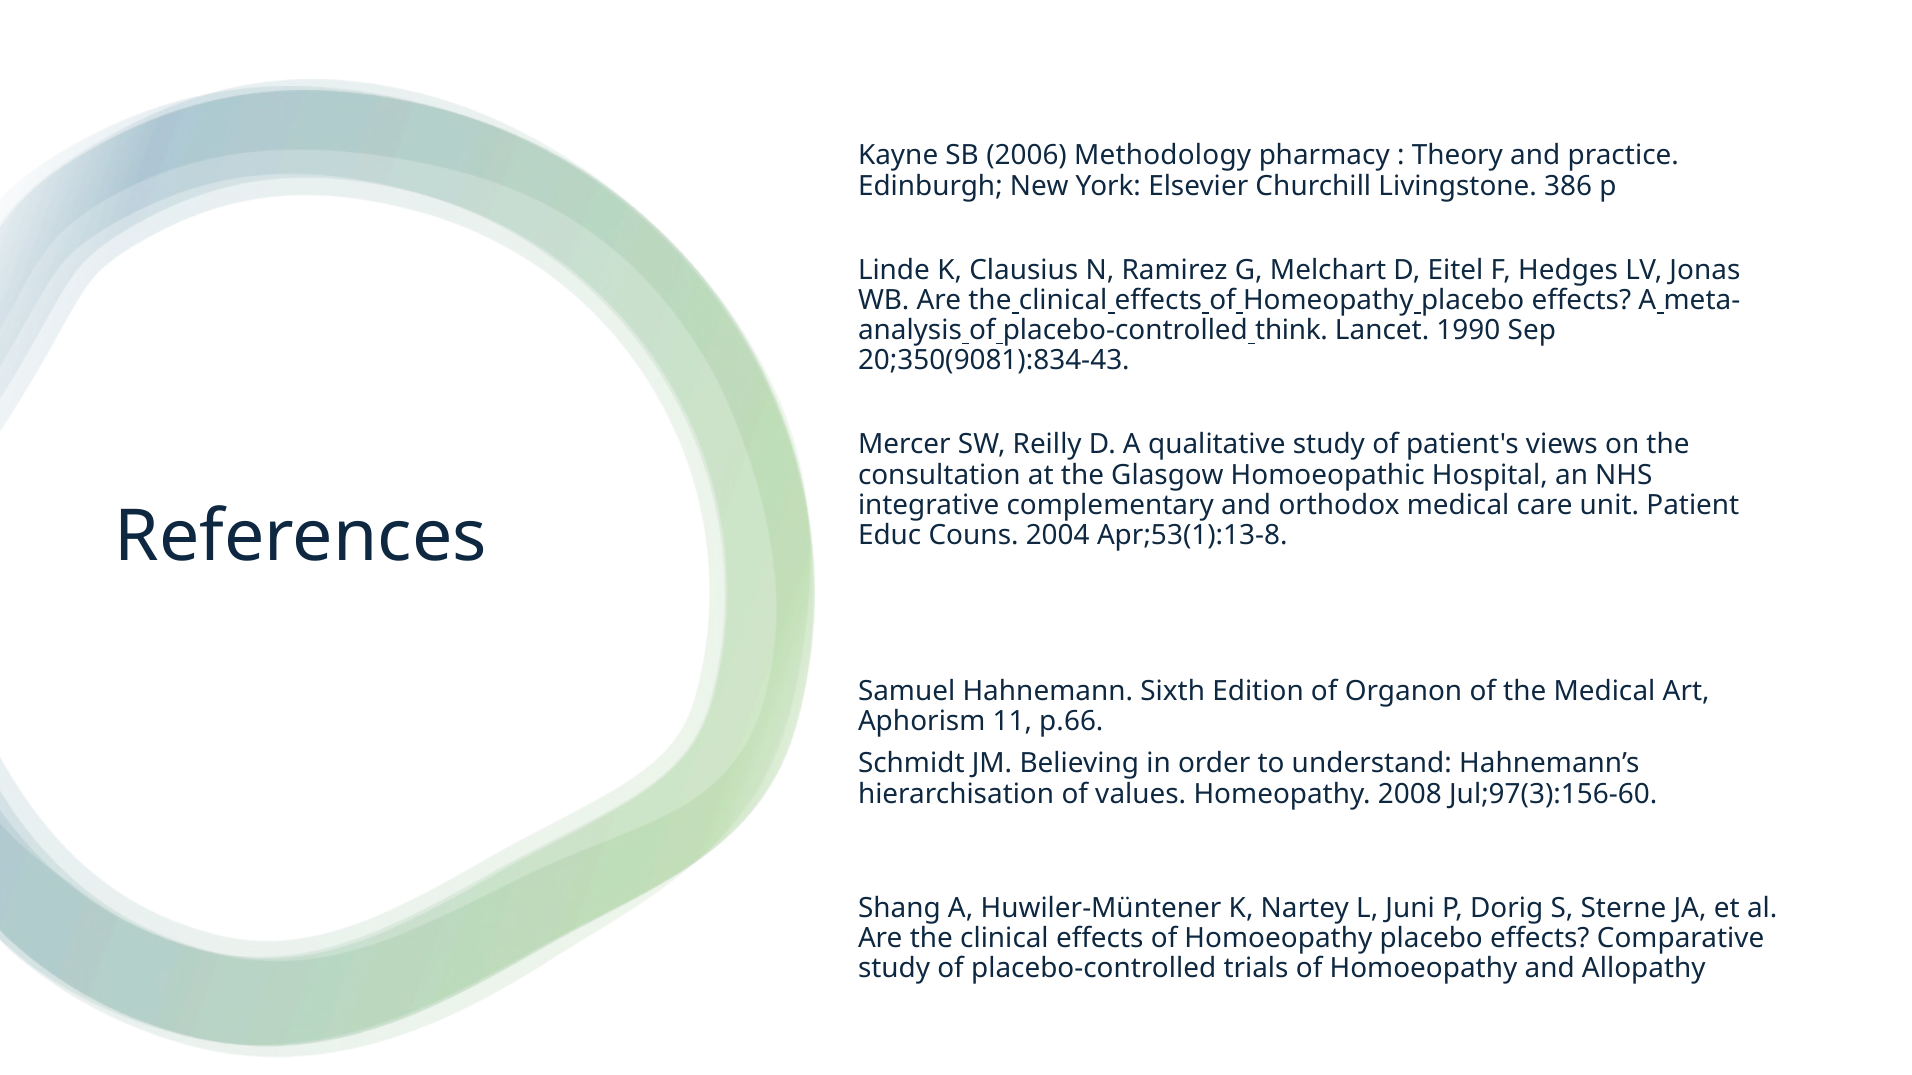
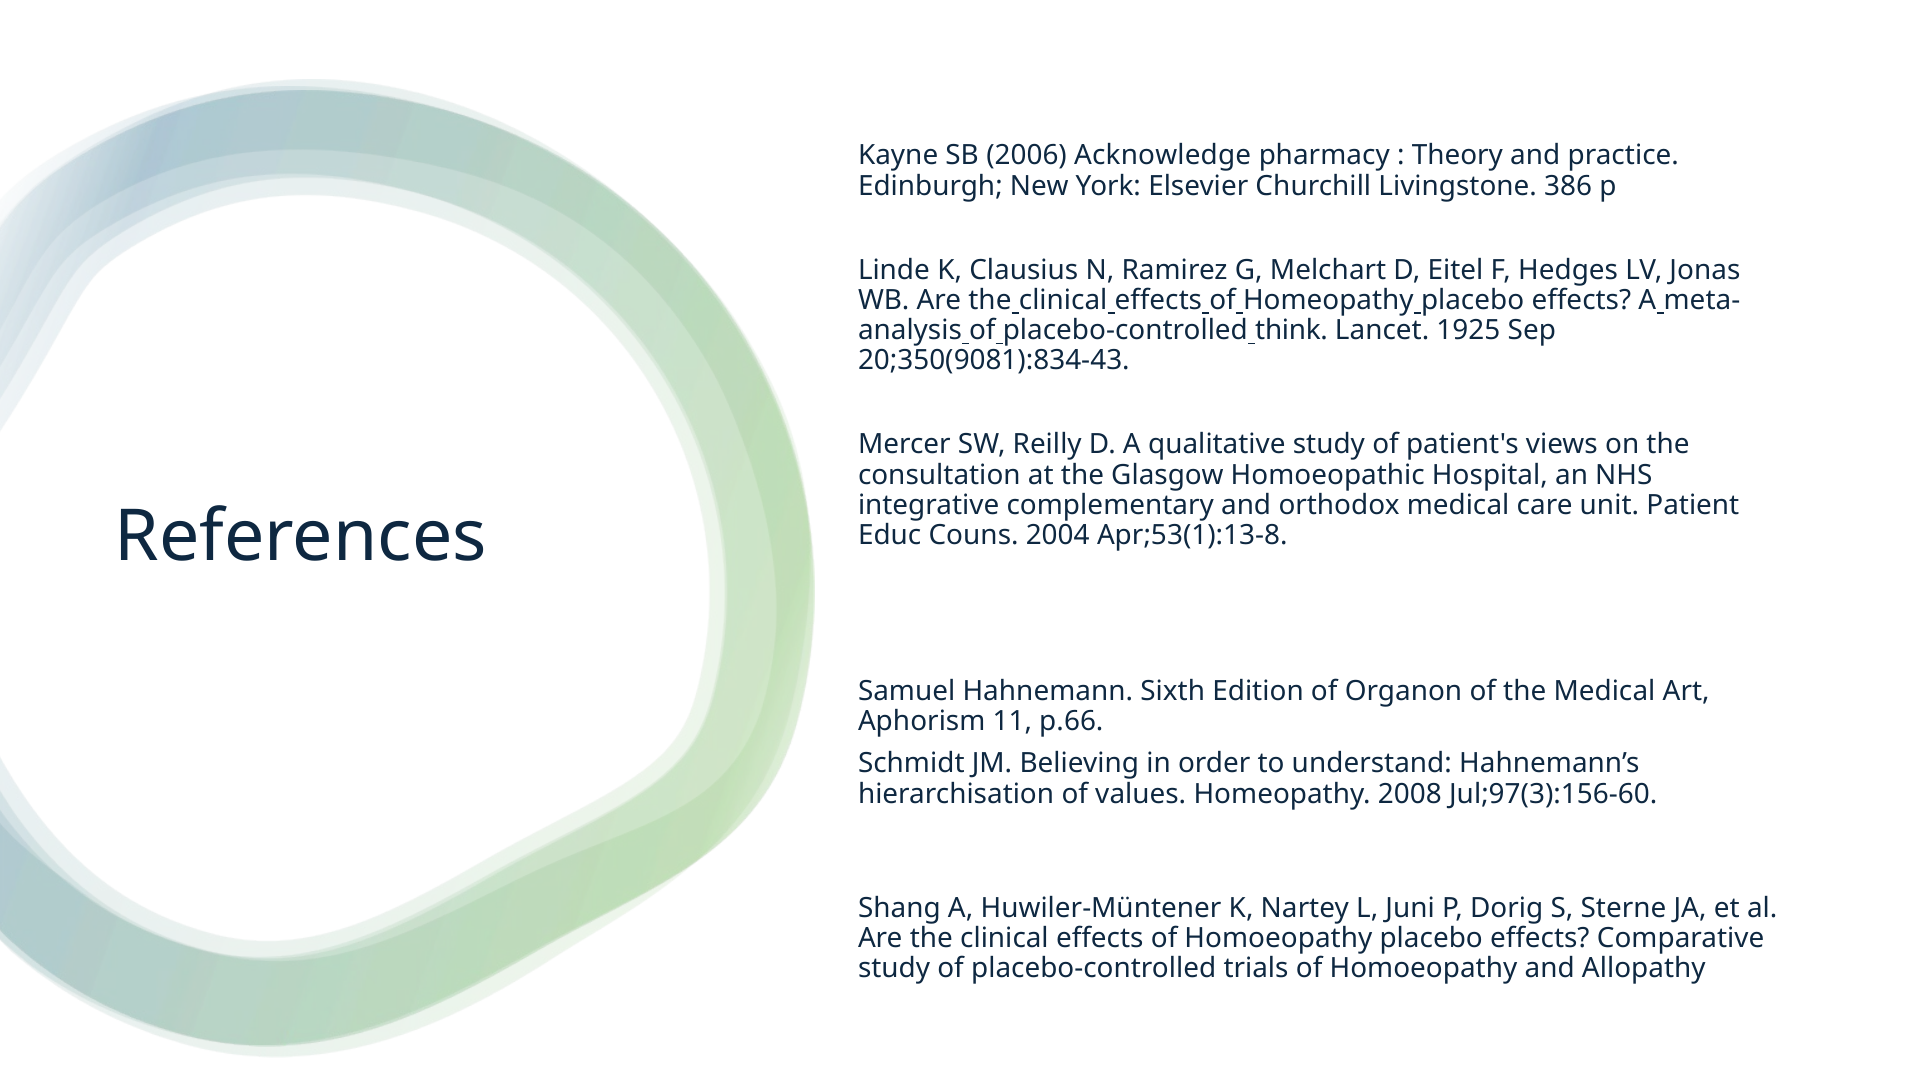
Methodology: Methodology -> Acknowledge (1163, 156)
1990: 1990 -> 1925 (1468, 330)
